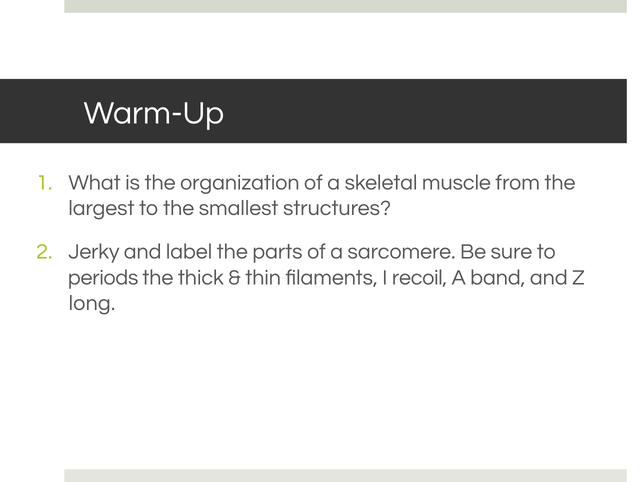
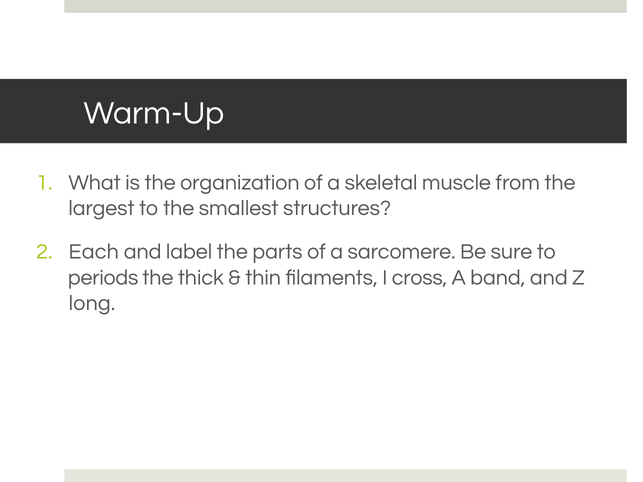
Jerky: Jerky -> Each (94, 252)
recoil: recoil -> cross (420, 278)
